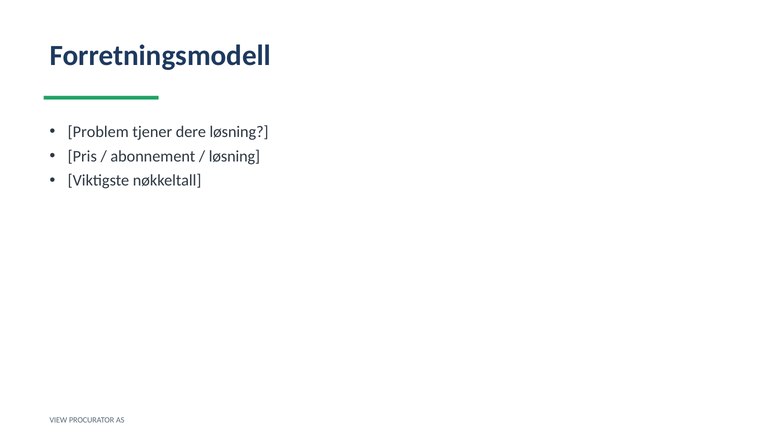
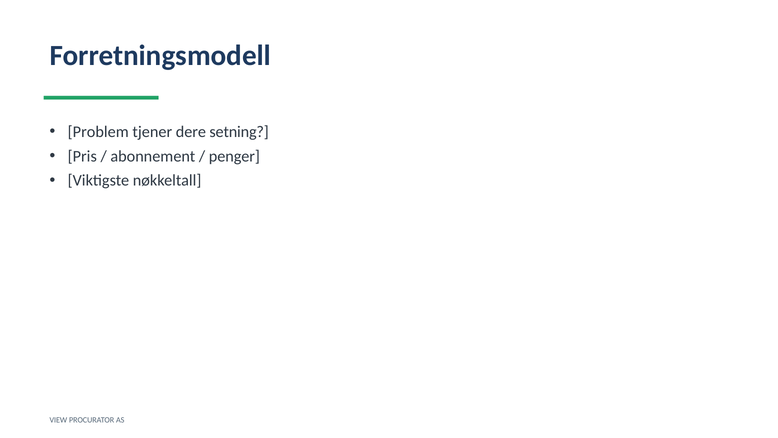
dere løsning: løsning -> setning (239, 132)
løsning: løsning -> penger (234, 156)
